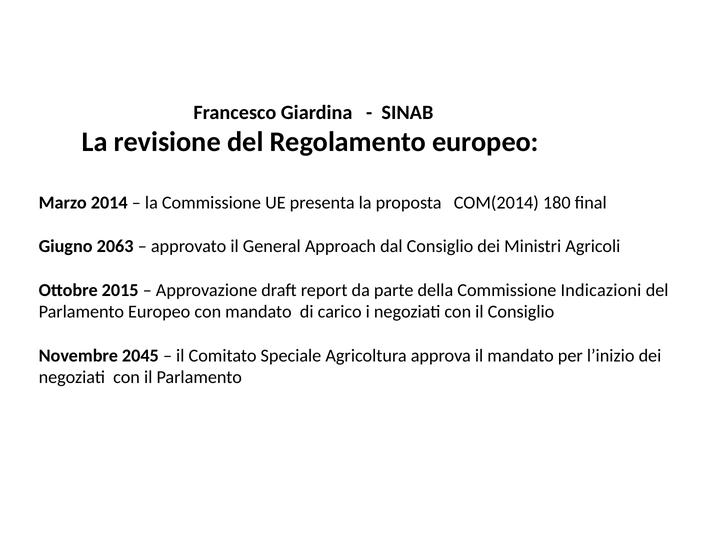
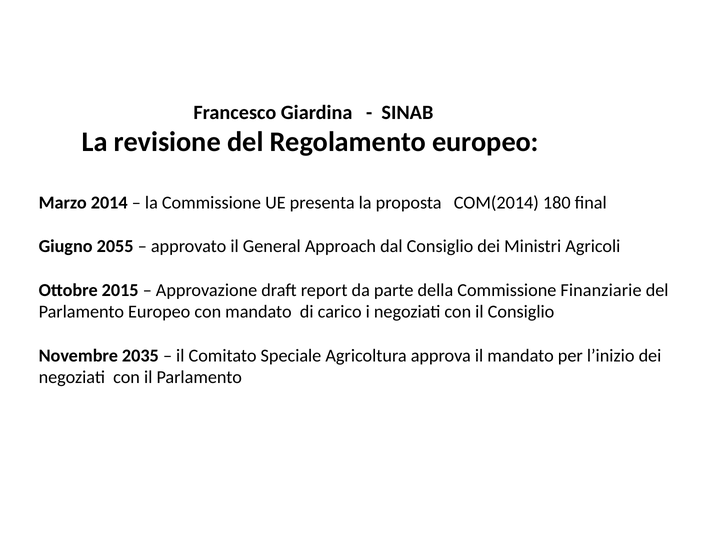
2063: 2063 -> 2055 (115, 246)
Indicazioni: Indicazioni -> Finanziarie (601, 290)
2045: 2045 -> 2035 (140, 356)
